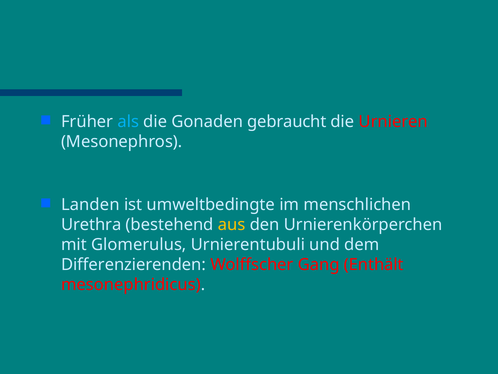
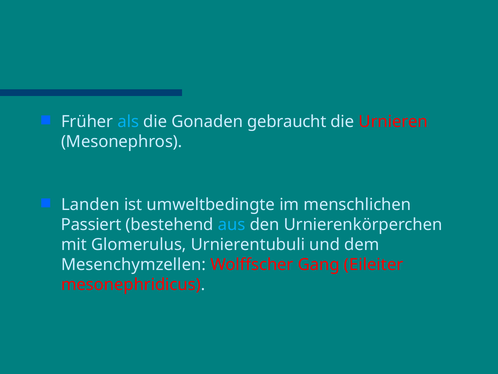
Urethra: Urethra -> Passiert (91, 224)
aus colour: yellow -> light blue (232, 224)
Differenzierenden: Differenzierenden -> Mesenchymzellen (133, 264)
Enthält: Enthält -> Eileiter (374, 264)
